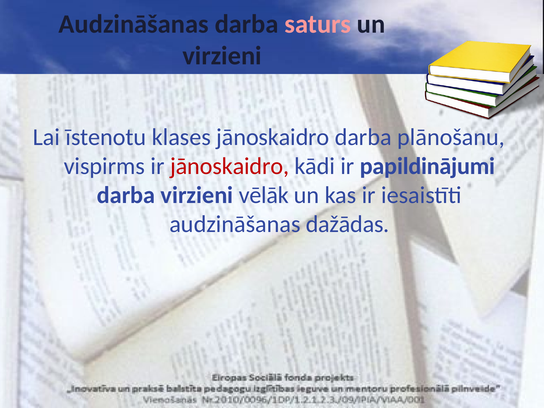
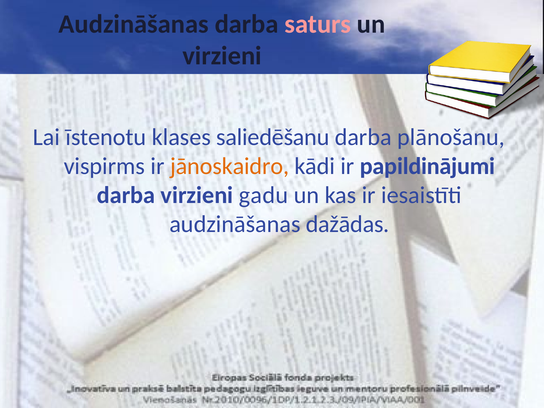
klases jānoskaidro: jānoskaidro -> saliedēšanu (273, 137)
jānoskaidro colour: red -> orange (230, 166)
vēlāk: vēlāk -> gadu (264, 195)
